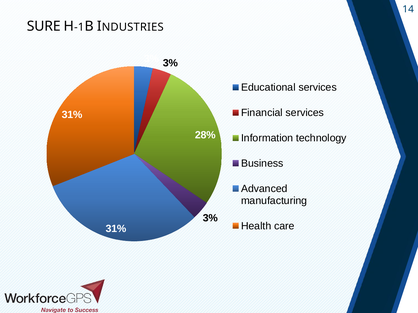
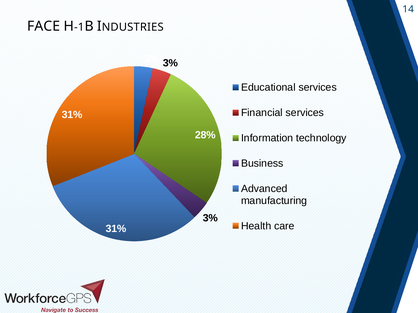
SURE: SURE -> FACE (44, 26)
